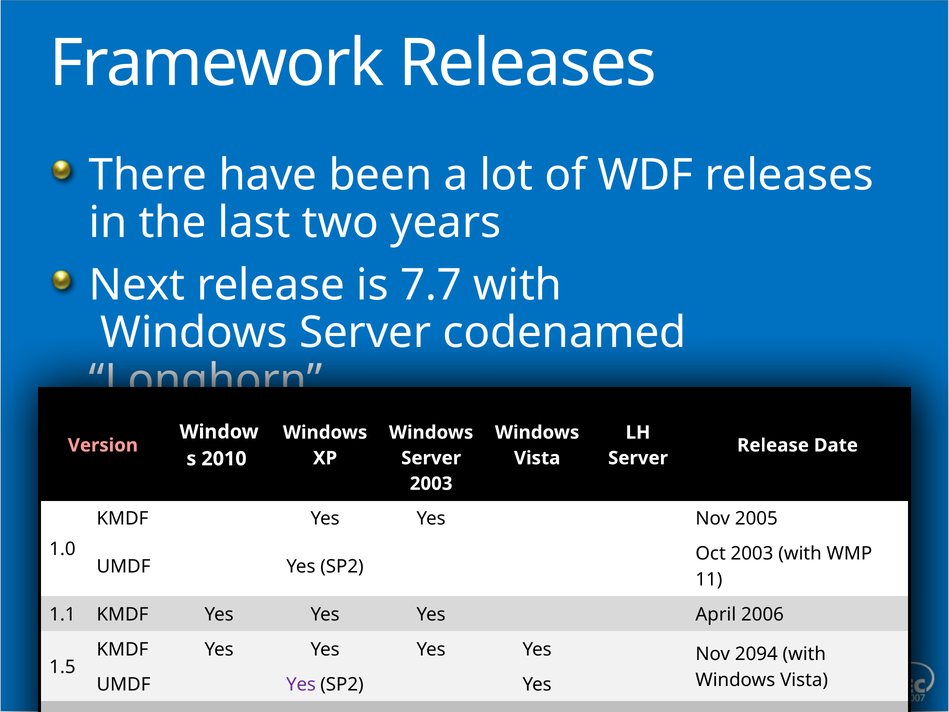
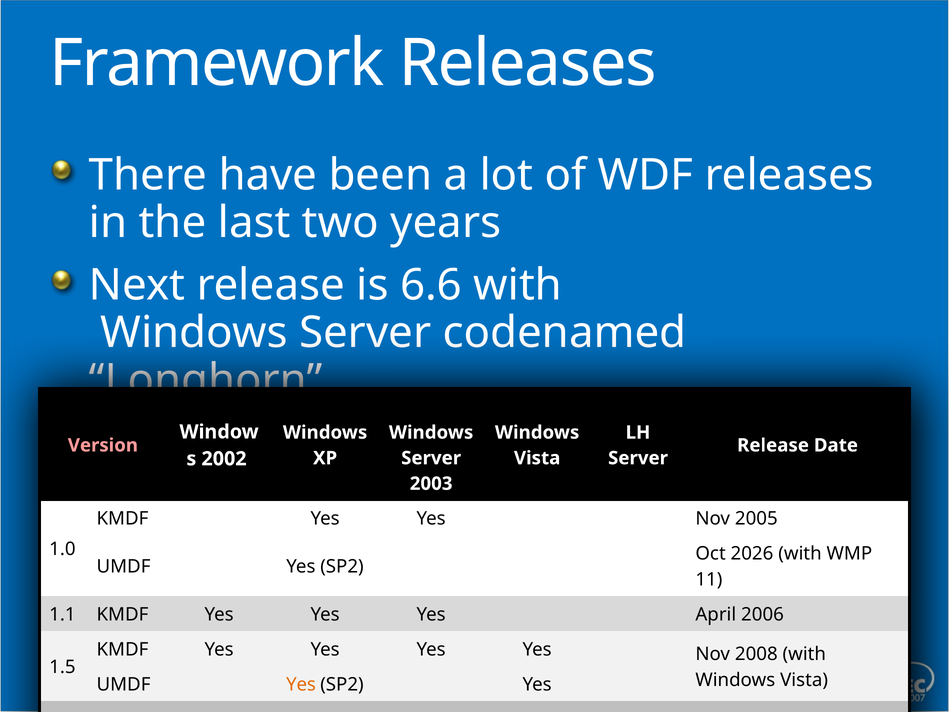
7.7: 7.7 -> 6.6 (431, 285)
2010: 2010 -> 2002 (224, 459)
Oct 2003: 2003 -> 2026 (752, 554)
2094: 2094 -> 2008 (756, 654)
Yes colour: purple -> orange (301, 684)
